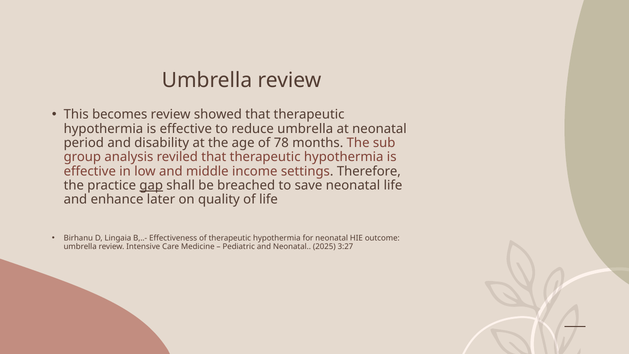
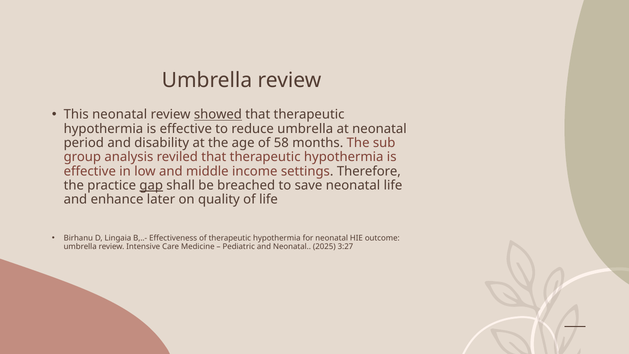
This becomes: becomes -> neonatal (120, 115)
showed underline: none -> present (218, 115)
78: 78 -> 58 (281, 143)
